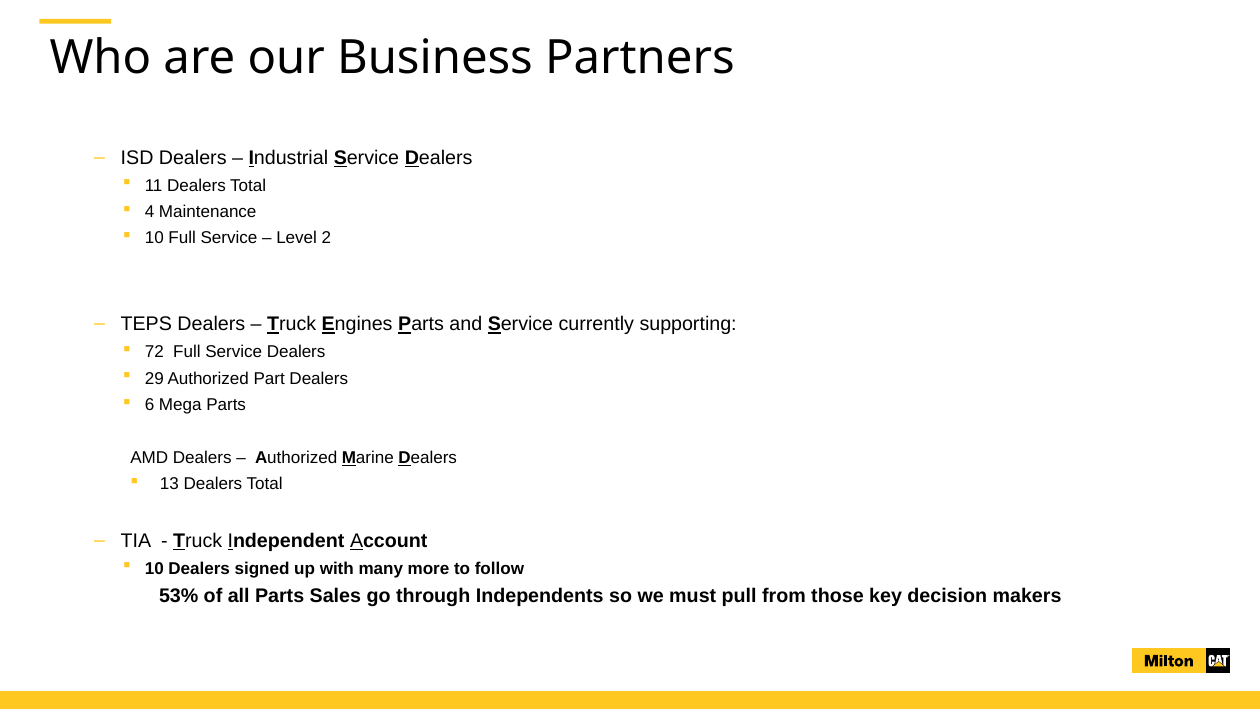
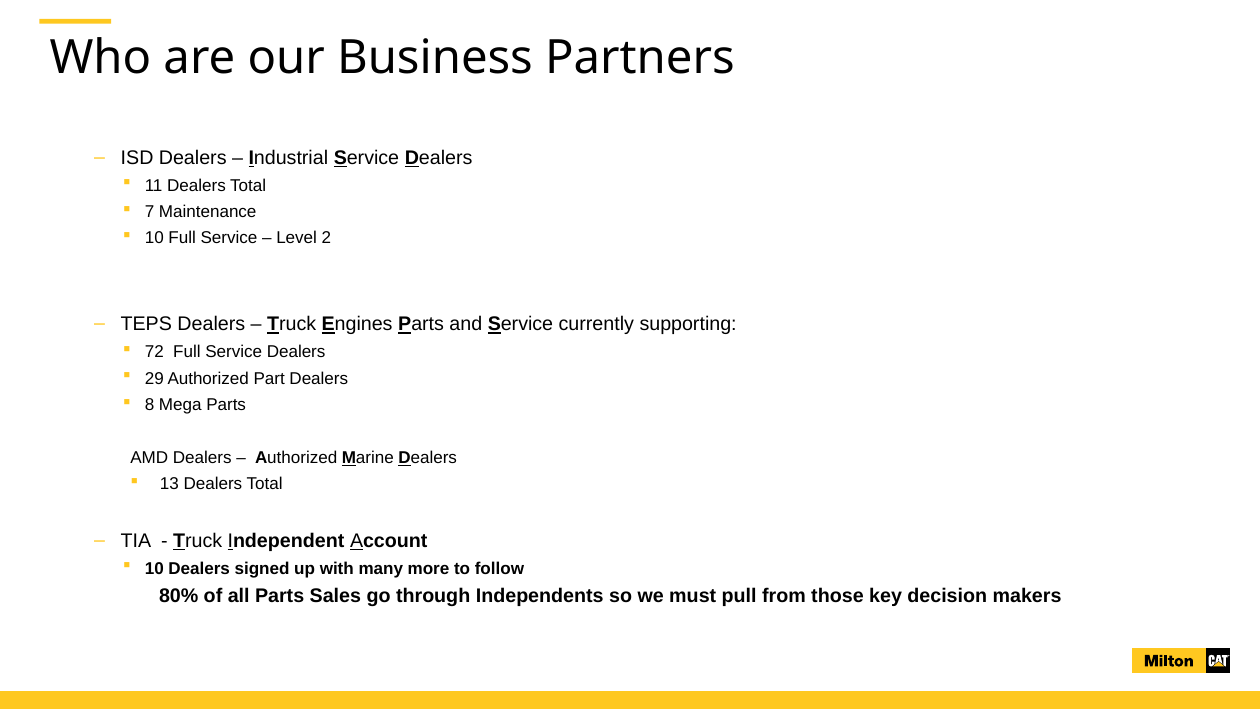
4: 4 -> 7 (150, 212)
6: 6 -> 8 (150, 405)
53%: 53% -> 80% (179, 596)
